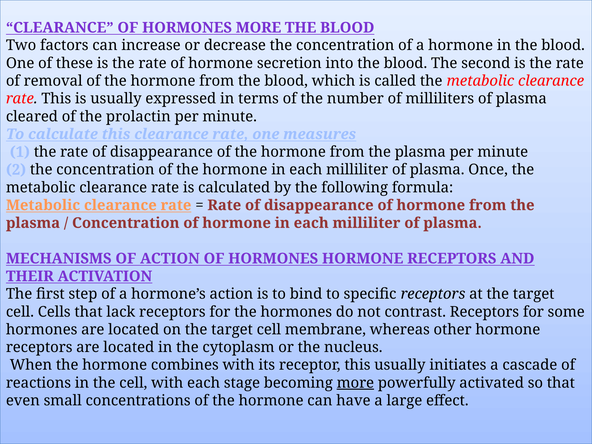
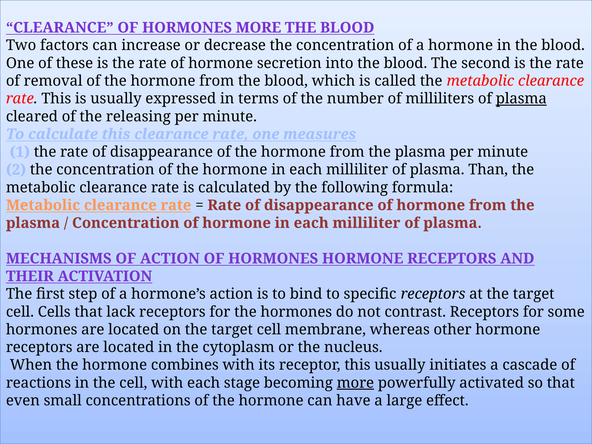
plasma underline: none -> present (521, 99)
prolactin: prolactin -> releasing (138, 116)
Once: Once -> Than (488, 170)
